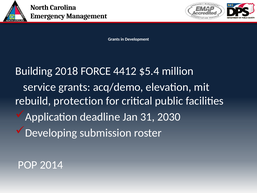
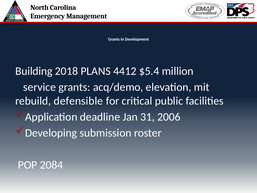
FORCE: FORCE -> PLANS (96, 71)
protection: protection -> defensible (78, 101)
2030: 2030 -> 2006 (169, 117)
2014: 2014 -> 2084 (51, 165)
